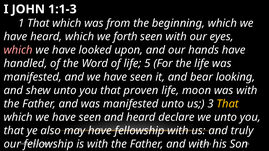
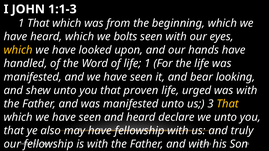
forth: forth -> bolts (126, 37)
which colour: pink -> yellow (18, 50)
life 5: 5 -> 1 (147, 64)
moon: moon -> urged (197, 91)
